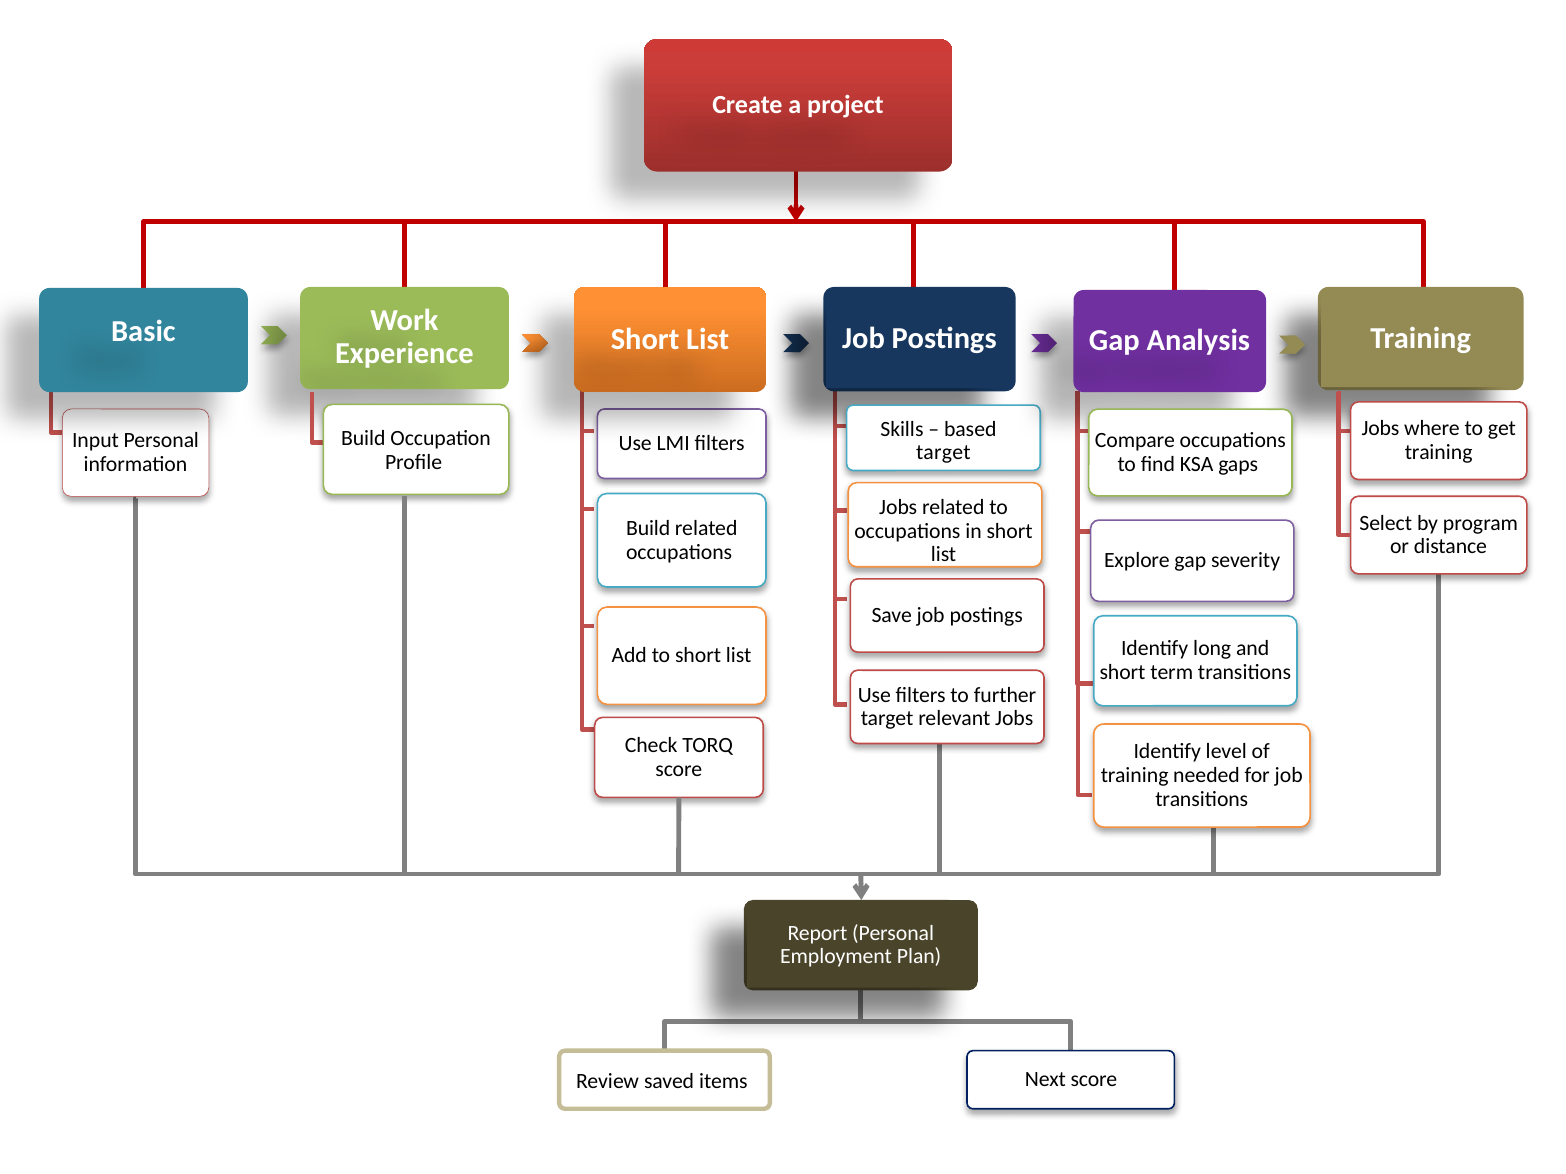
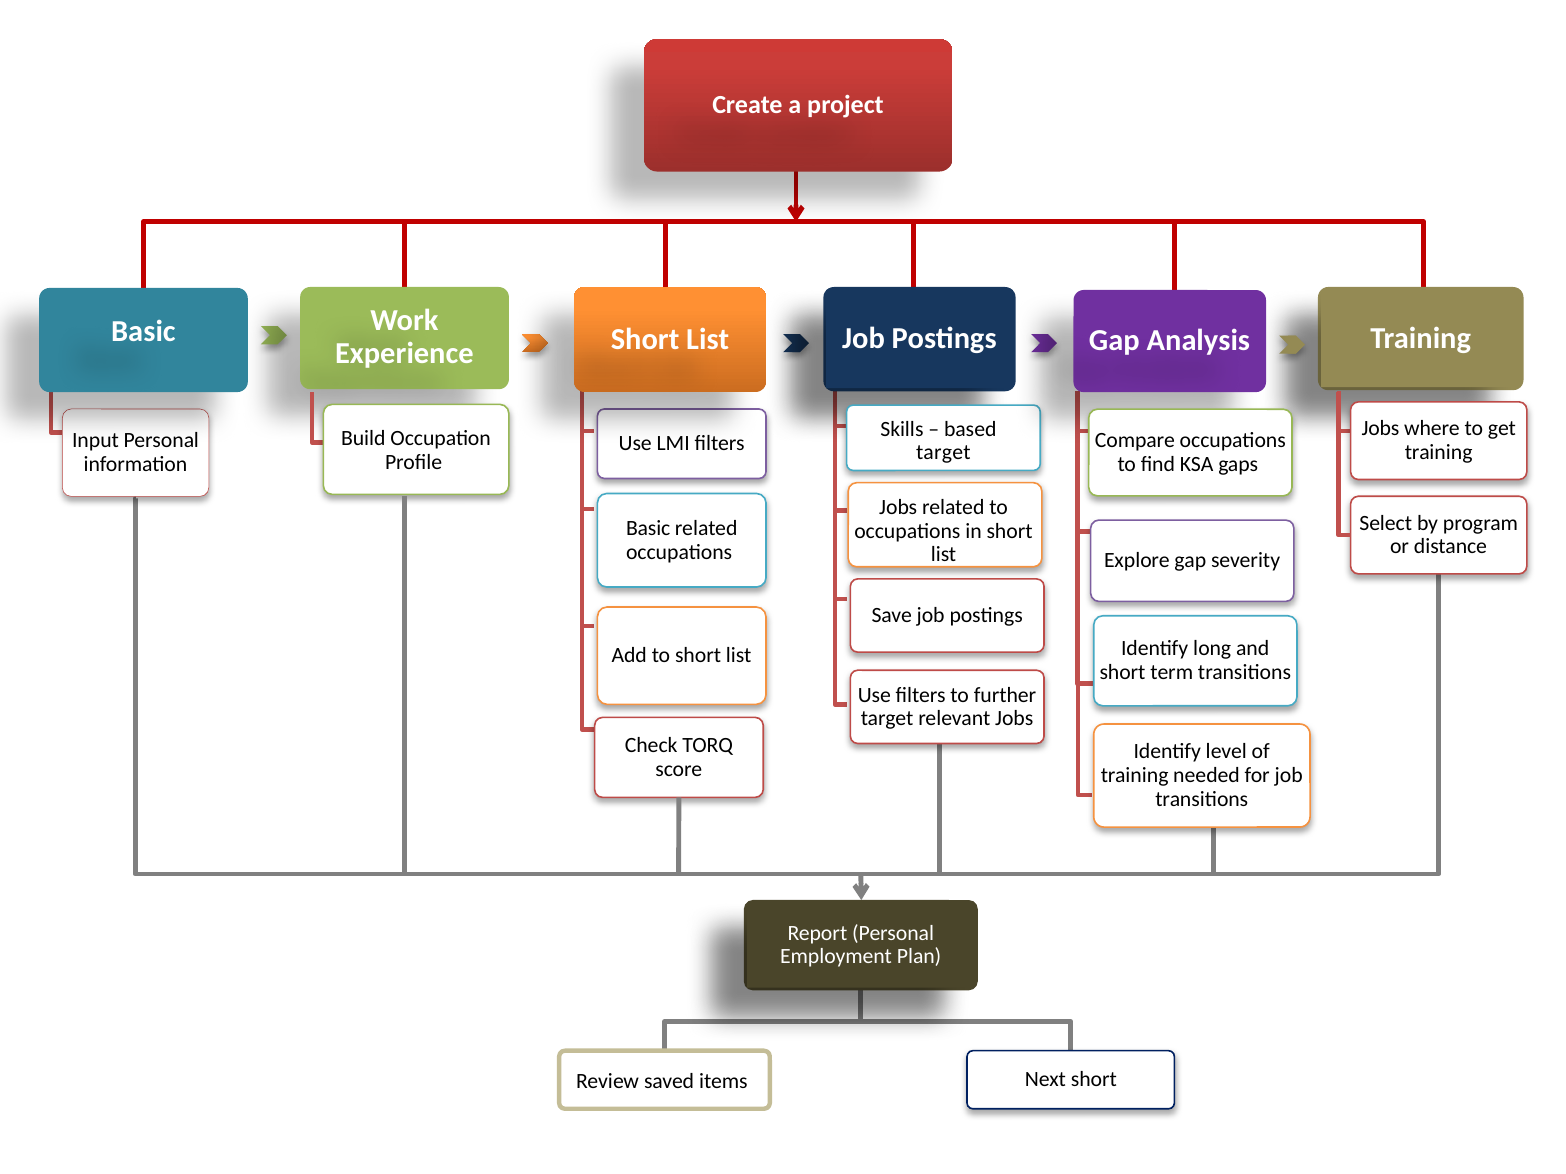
Build: Build -> Basic (648, 529)
Next score: score -> short (1094, 1080)
